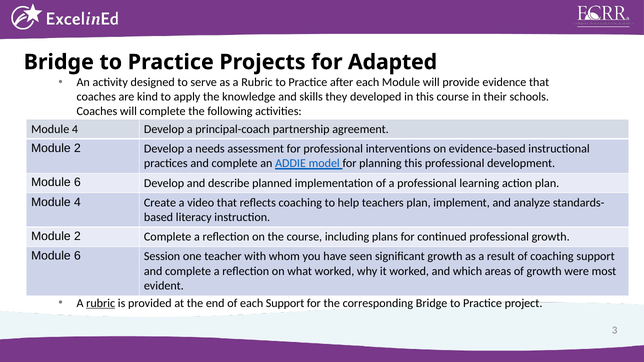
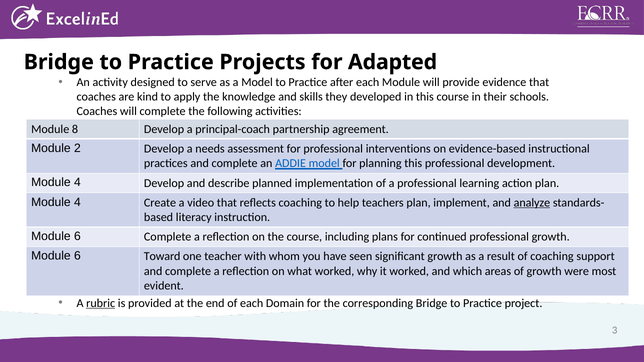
as a Rubric: Rubric -> Model (257, 83)
4: 4 -> 8 (75, 129)
6: 6 -> 4 (77, 183)
analyze underline: none -> present (532, 203)
2: 2 -> 6 (77, 237)
Session: Session -> Toward (162, 257)
each Support: Support -> Domain (285, 303)
